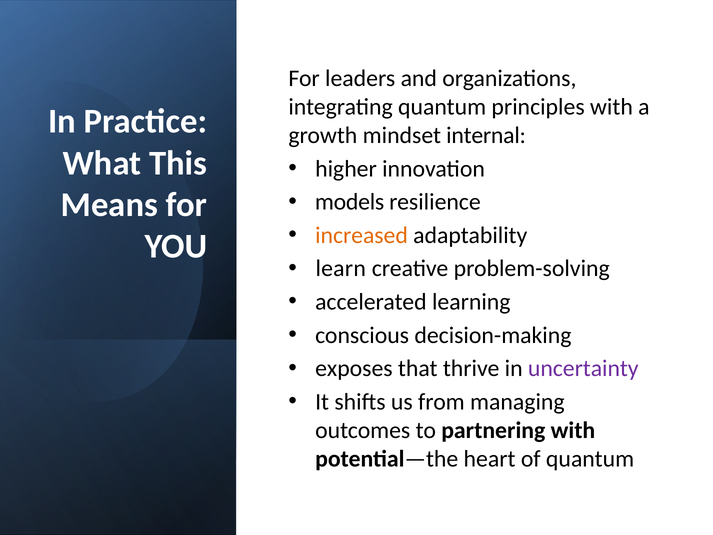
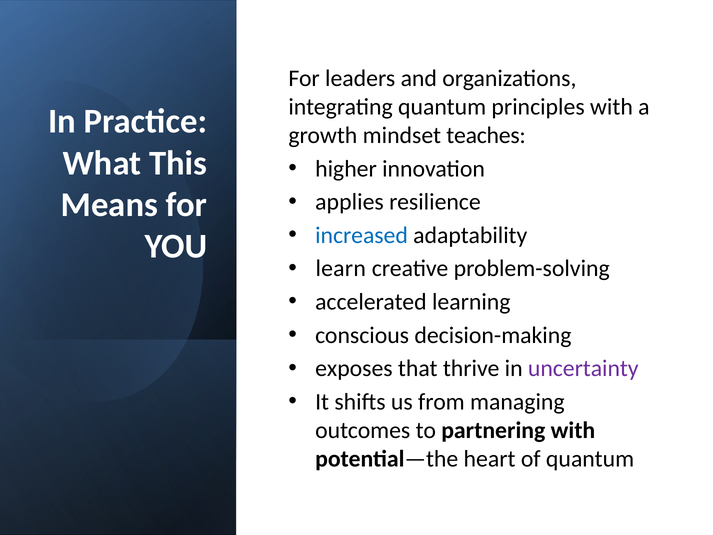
internal: internal -> teaches (486, 135)
models: models -> applies (349, 202)
increased colour: orange -> blue (362, 235)
